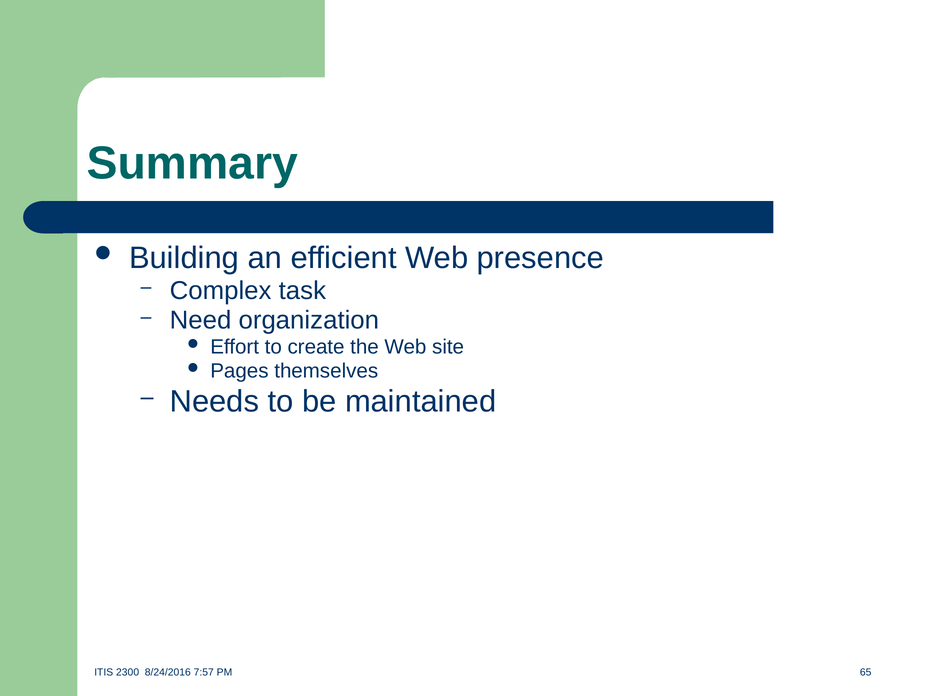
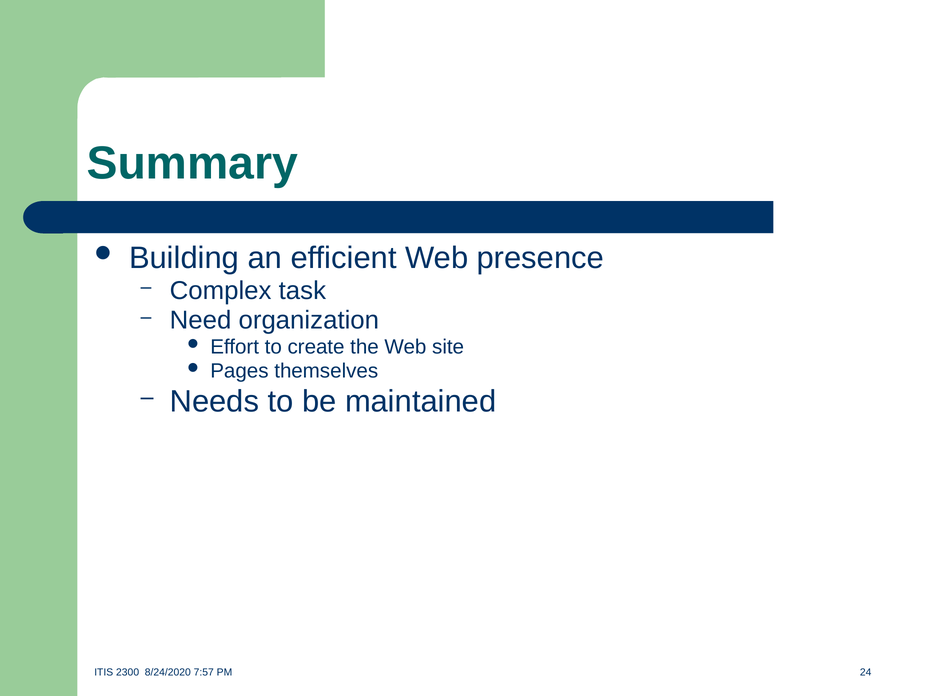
8/24/2016: 8/24/2016 -> 8/24/2020 (168, 672)
65: 65 -> 24 (866, 672)
